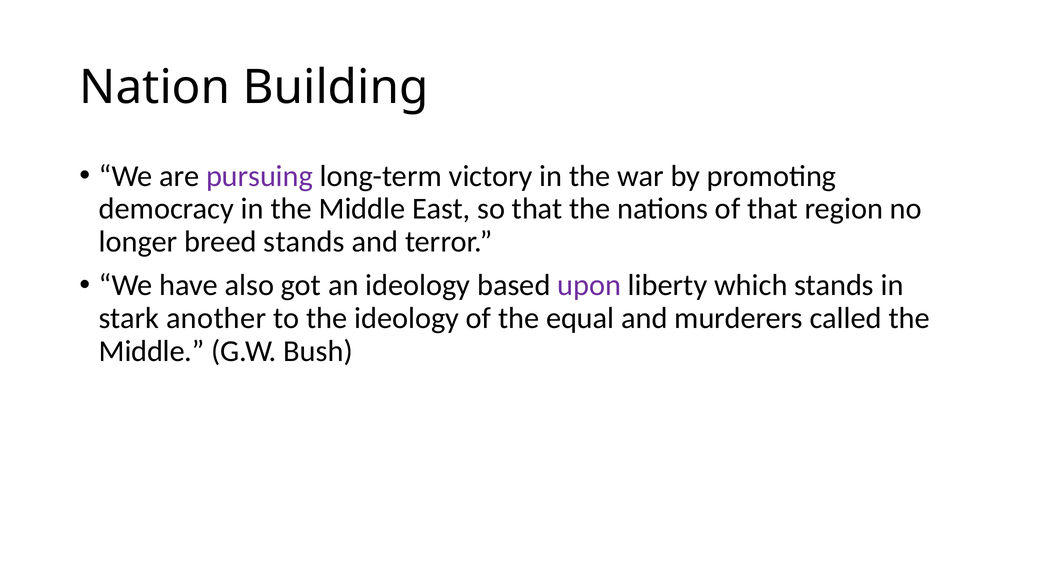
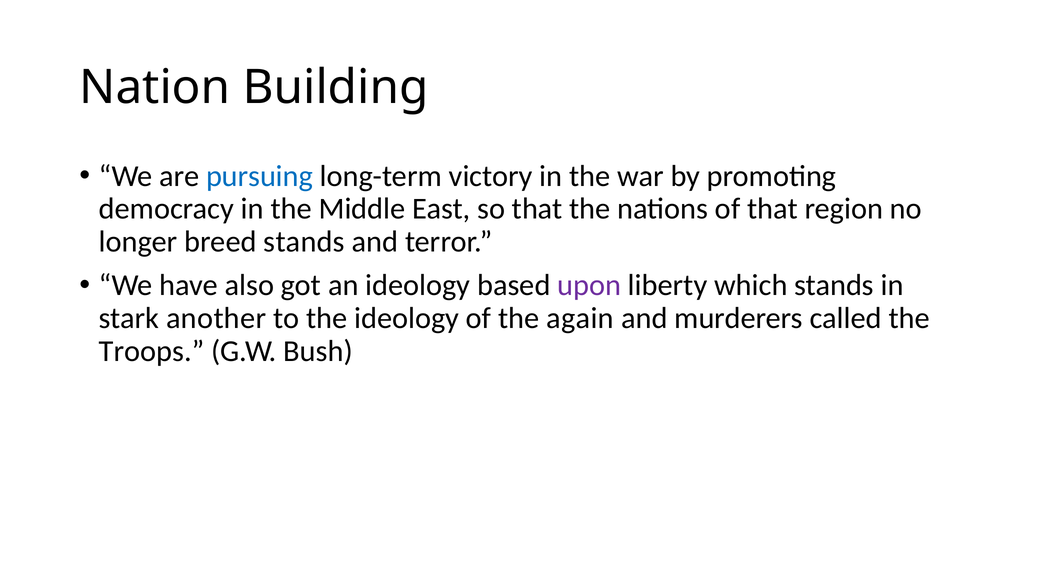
pursuing colour: purple -> blue (260, 176)
equal: equal -> again (580, 318)
Middle: Middle -> Troops (152, 351)
